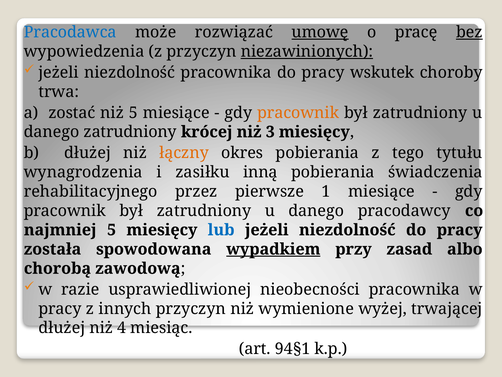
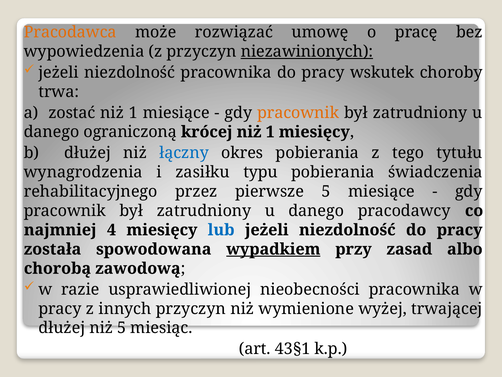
Pracodawca colour: blue -> orange (70, 32)
umowę underline: present -> none (320, 32)
bez underline: present -> none (469, 32)
5: 5 -> 1 (133, 113)
danego zatrudniony: zatrudniony -> ograniczoną (130, 132)
krócej niż 3: 3 -> 1 (270, 132)
łączny colour: orange -> blue (184, 153)
inną: inną -> typu (261, 172)
pierwsze 1: 1 -> 5 (326, 191)
najmniej 5: 5 -> 4 (112, 230)
niż 4: 4 -> 5 (122, 328)
94§1: 94§1 -> 43§1 (293, 349)
